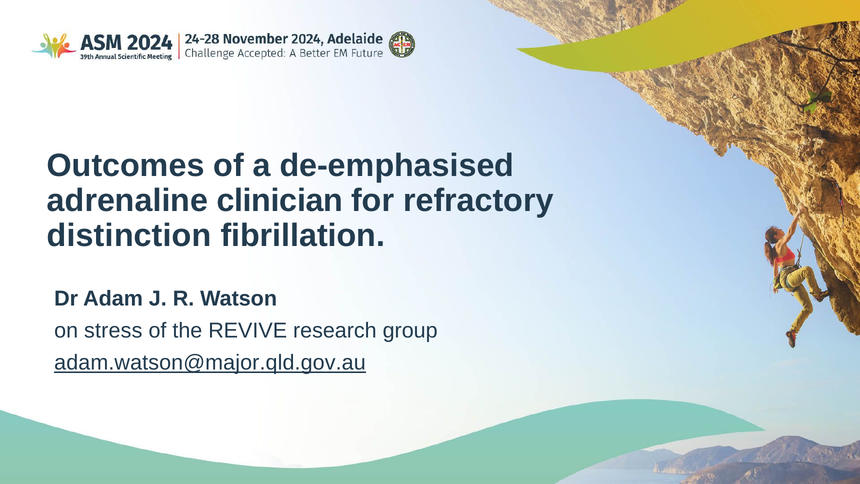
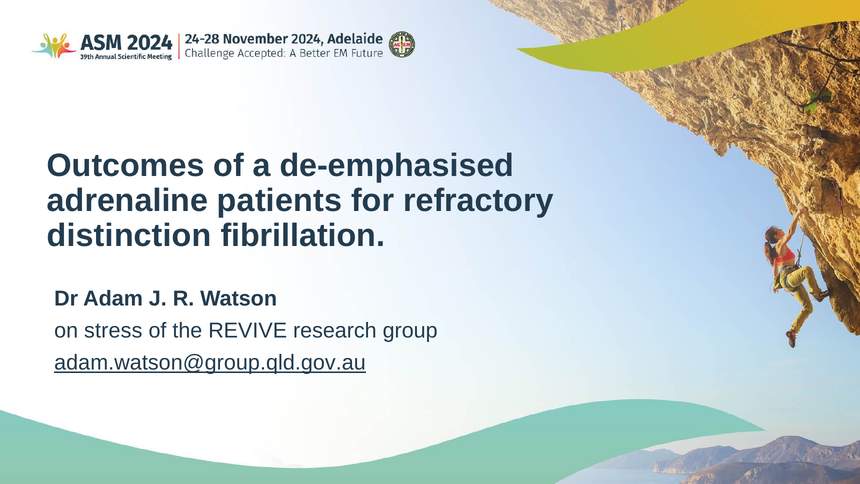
clinician: clinician -> patients (280, 200)
adam.watson@major.qld.gov.au: adam.watson@major.qld.gov.au -> adam.watson@group.qld.gov.au (210, 363)
